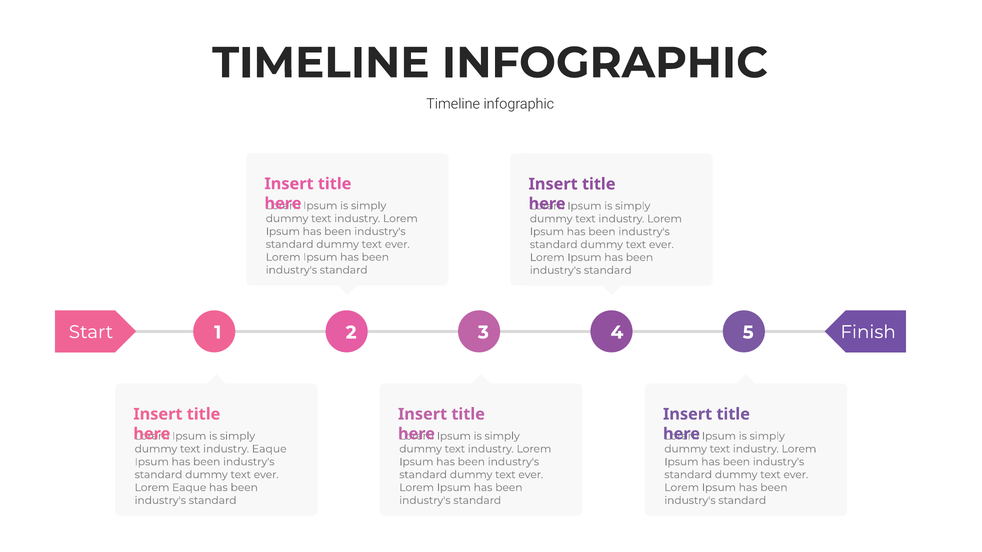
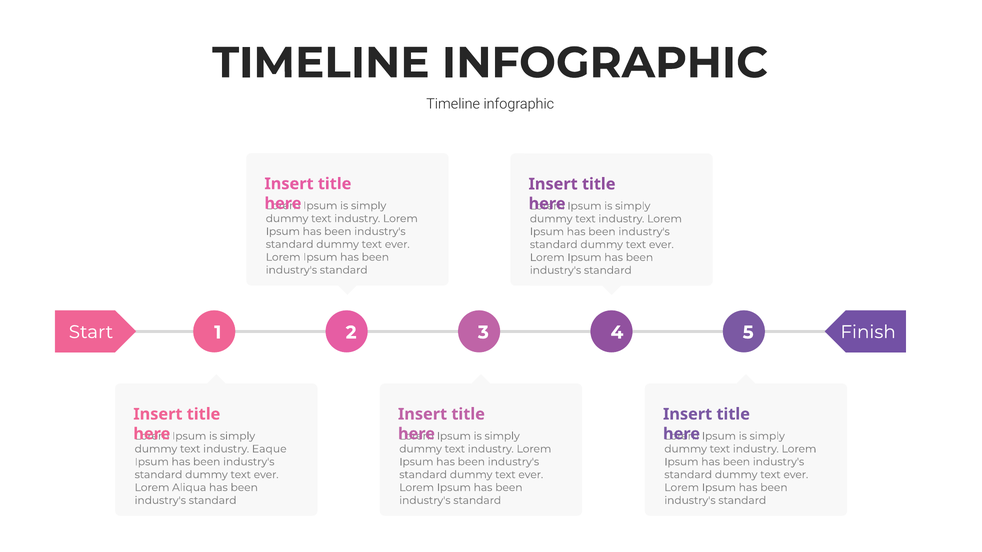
Lorem Eaque: Eaque -> Aliqua (189, 488)
